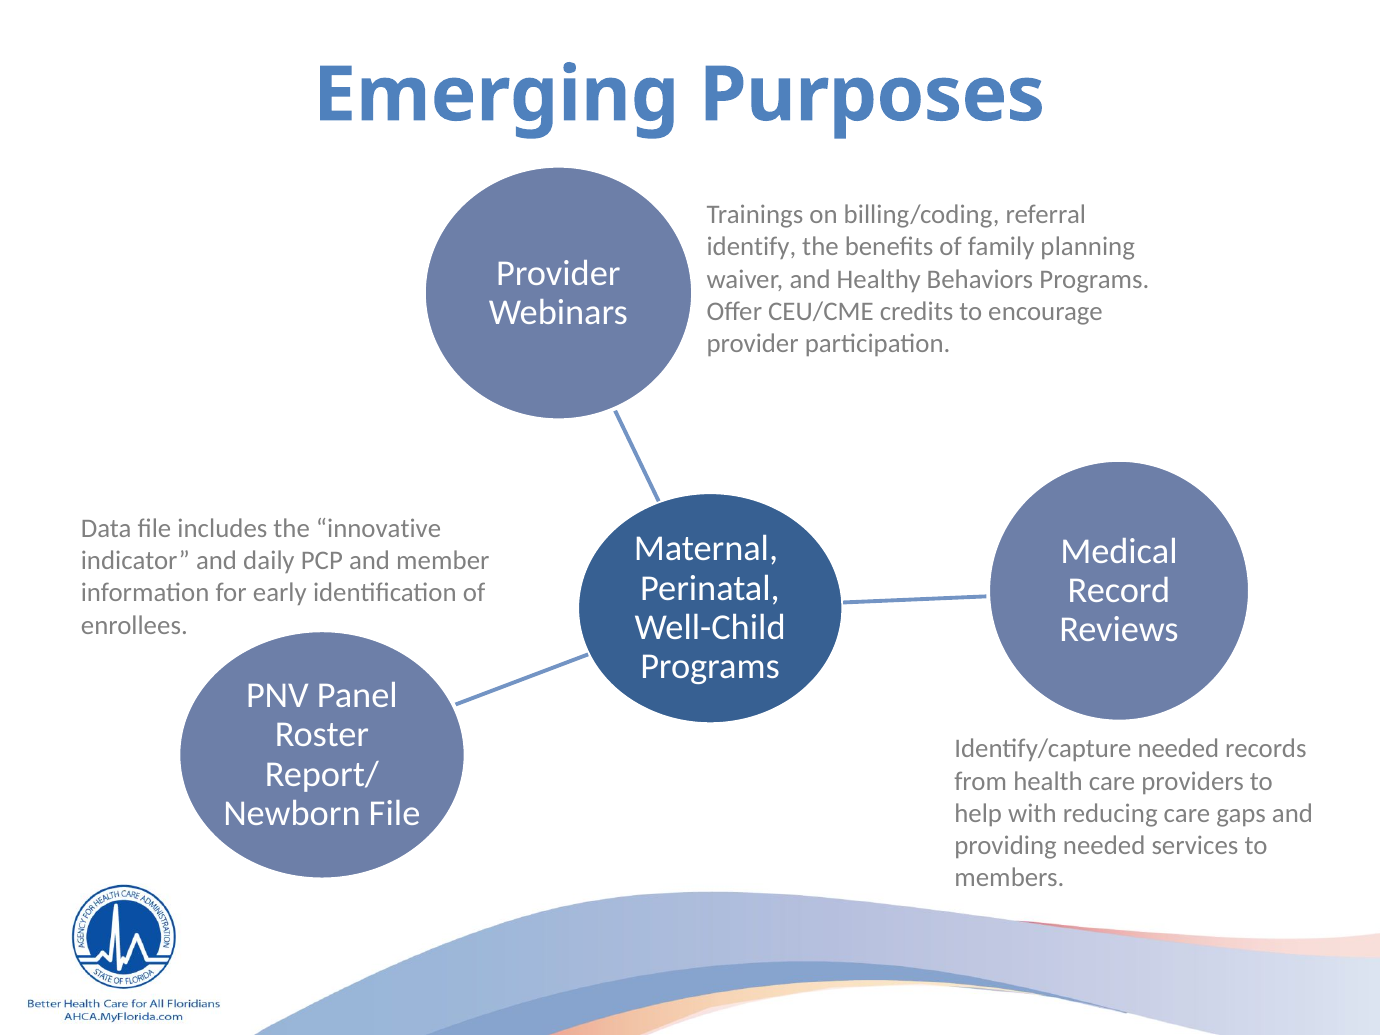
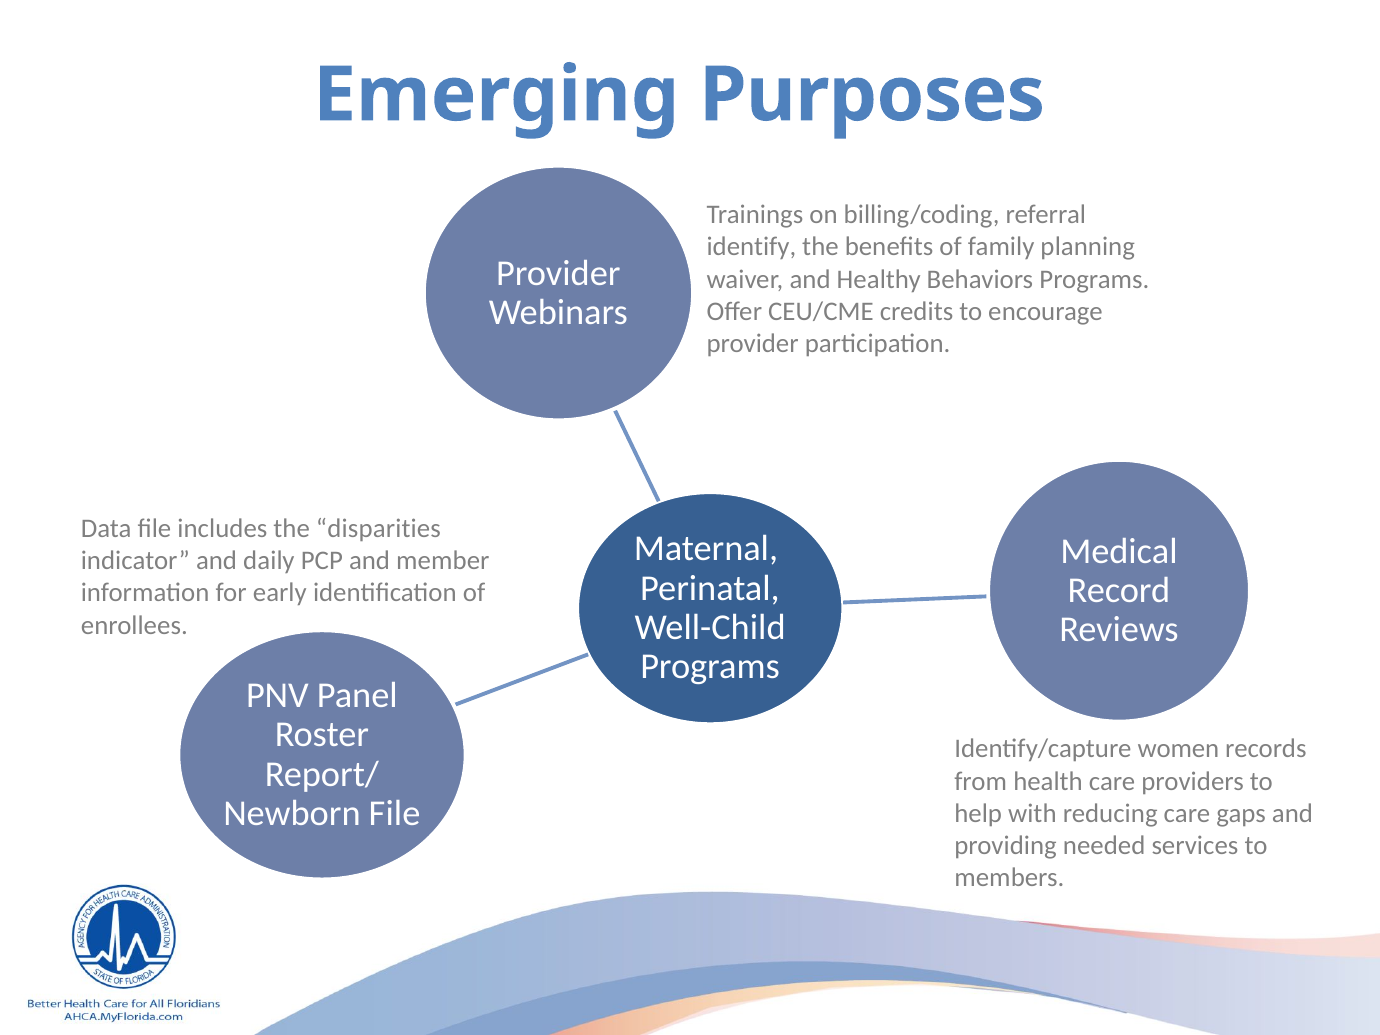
innovative: innovative -> disparities (378, 529)
Identify/capture needed: needed -> women (1178, 749)
